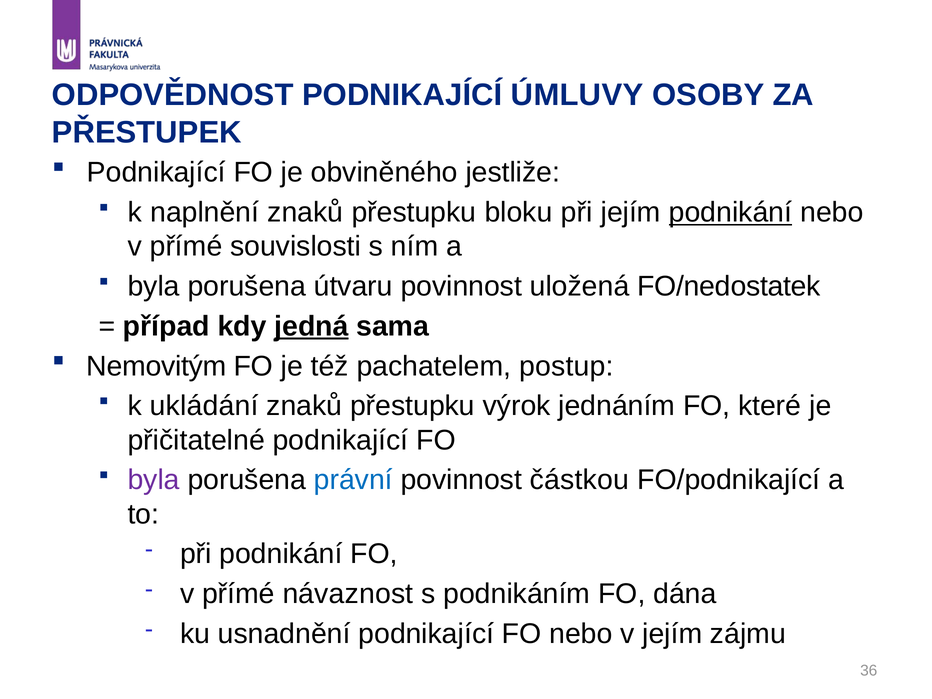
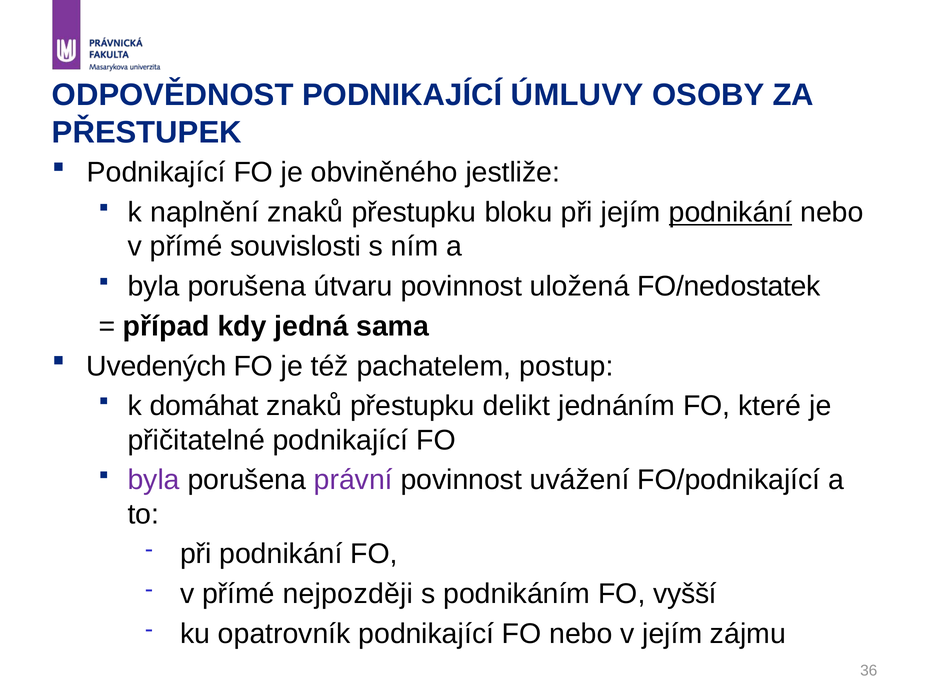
jedná underline: present -> none (311, 326)
Nemovitým: Nemovitým -> Uvedených (157, 366)
ukládání: ukládání -> domáhat (204, 406)
výrok: výrok -> delikt (516, 406)
právní colour: blue -> purple (353, 480)
částkou: částkou -> uvážení (580, 480)
návaznost: návaznost -> nejpozději (348, 594)
dána: dána -> vyšší (685, 594)
usnadnění: usnadnění -> opatrovník (284, 634)
